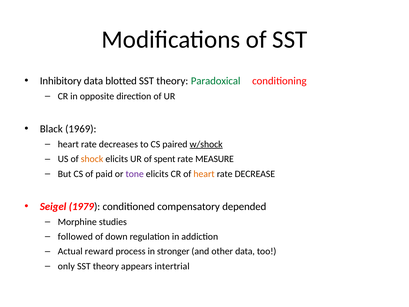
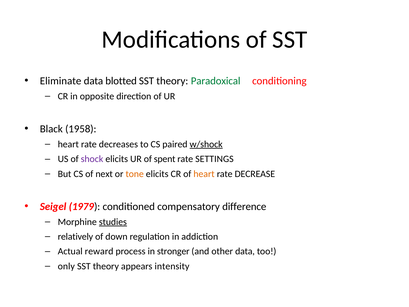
Inhibitory: Inhibitory -> Eliminate (61, 81)
1969: 1969 -> 1958 (81, 129)
shock colour: orange -> purple (92, 159)
MEASURE: MEASURE -> SETTINGS (214, 159)
paid: paid -> next (104, 174)
tone colour: purple -> orange (135, 174)
depended: depended -> difference (244, 206)
studies underline: none -> present (113, 222)
followed: followed -> relatively (75, 236)
intertrial: intertrial -> intensity (172, 266)
